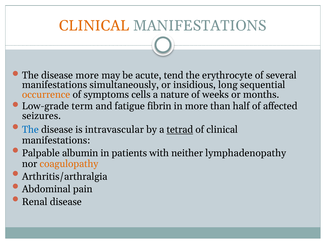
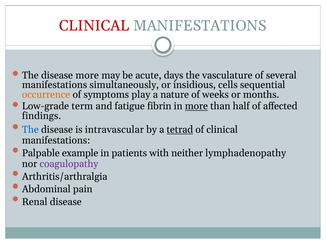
CLINICAL colour: orange -> red (94, 26)
tend: tend -> days (174, 75)
erythrocyte: erythrocyte -> vasculature (227, 75)
long: long -> cells (228, 85)
cells: cells -> play (141, 95)
more underline: none -> present (196, 106)
seizures: seizures -> findings (42, 116)
albumin: albumin -> example (80, 153)
coagulopathy colour: orange -> purple (69, 164)
